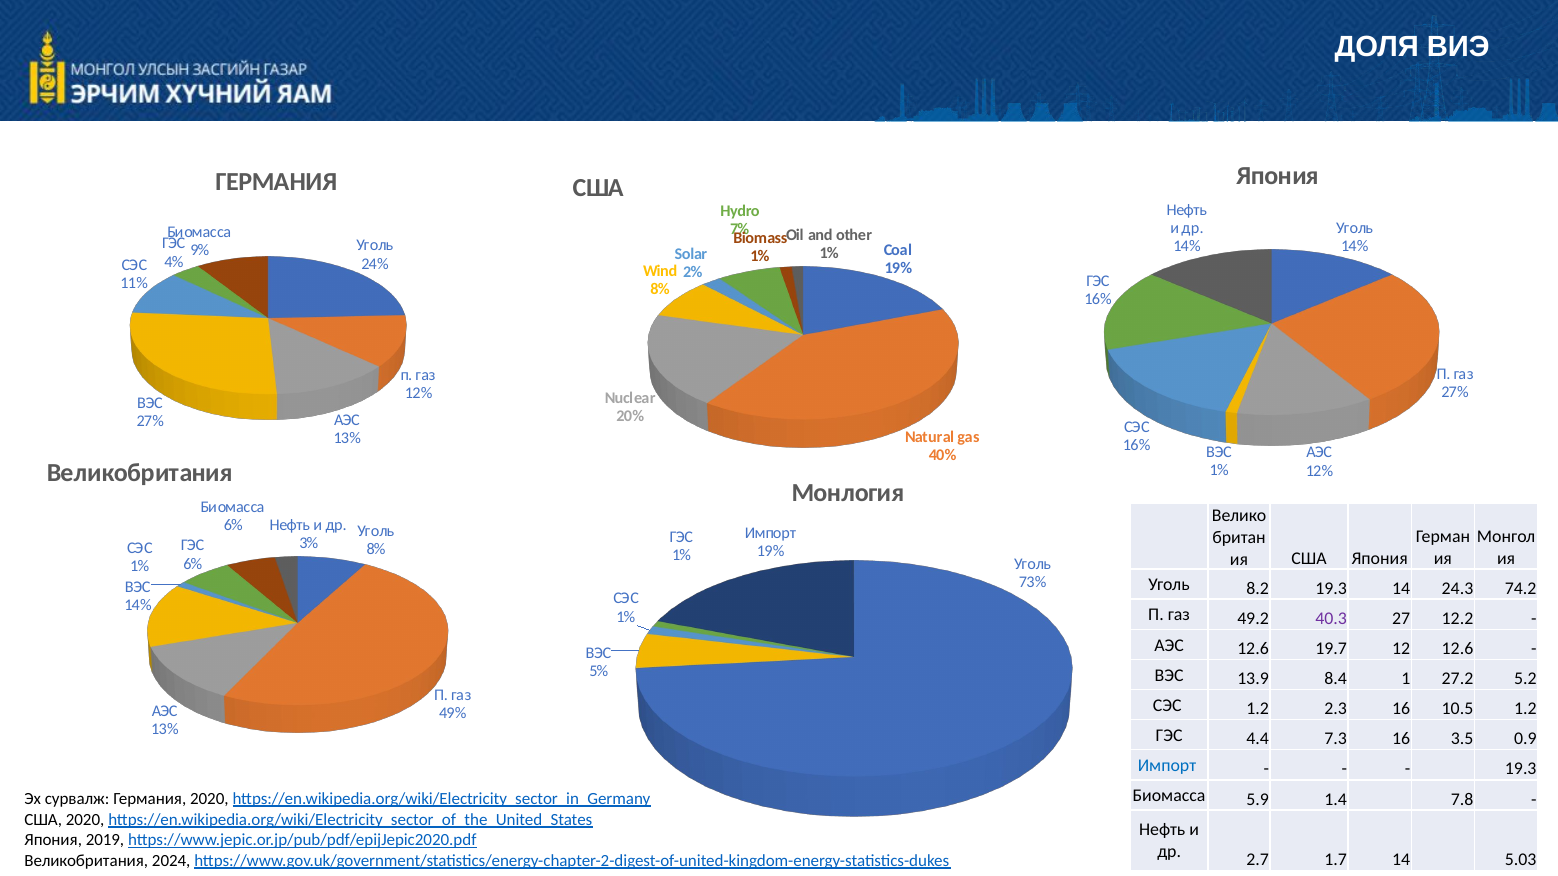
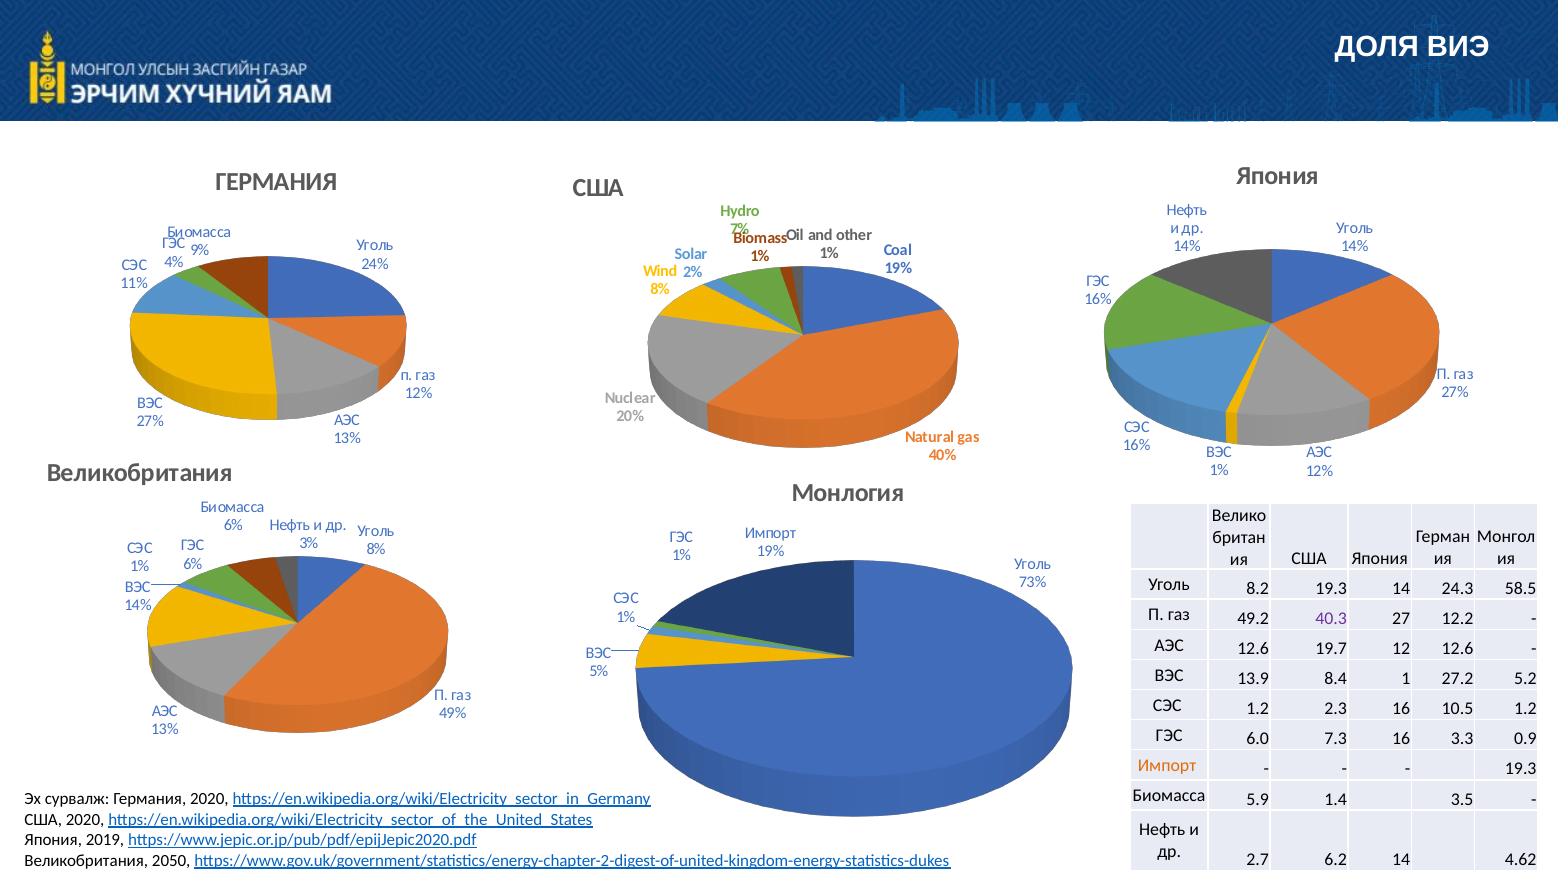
74.2: 74.2 -> 58.5 (1521, 589)
4.4: 4.4 -> 6.0 (1258, 739)
3.5: 3.5 -> 3.3 (1462, 739)
Импорт colour: blue -> orange (1167, 766)
7.8: 7.8 -> 3.5 (1462, 800)
1.7: 1.7 -> 6.2 (1336, 860)
5.03: 5.03 -> 4.62 (1521, 860)
2024: 2024 -> 2050 (171, 861)
